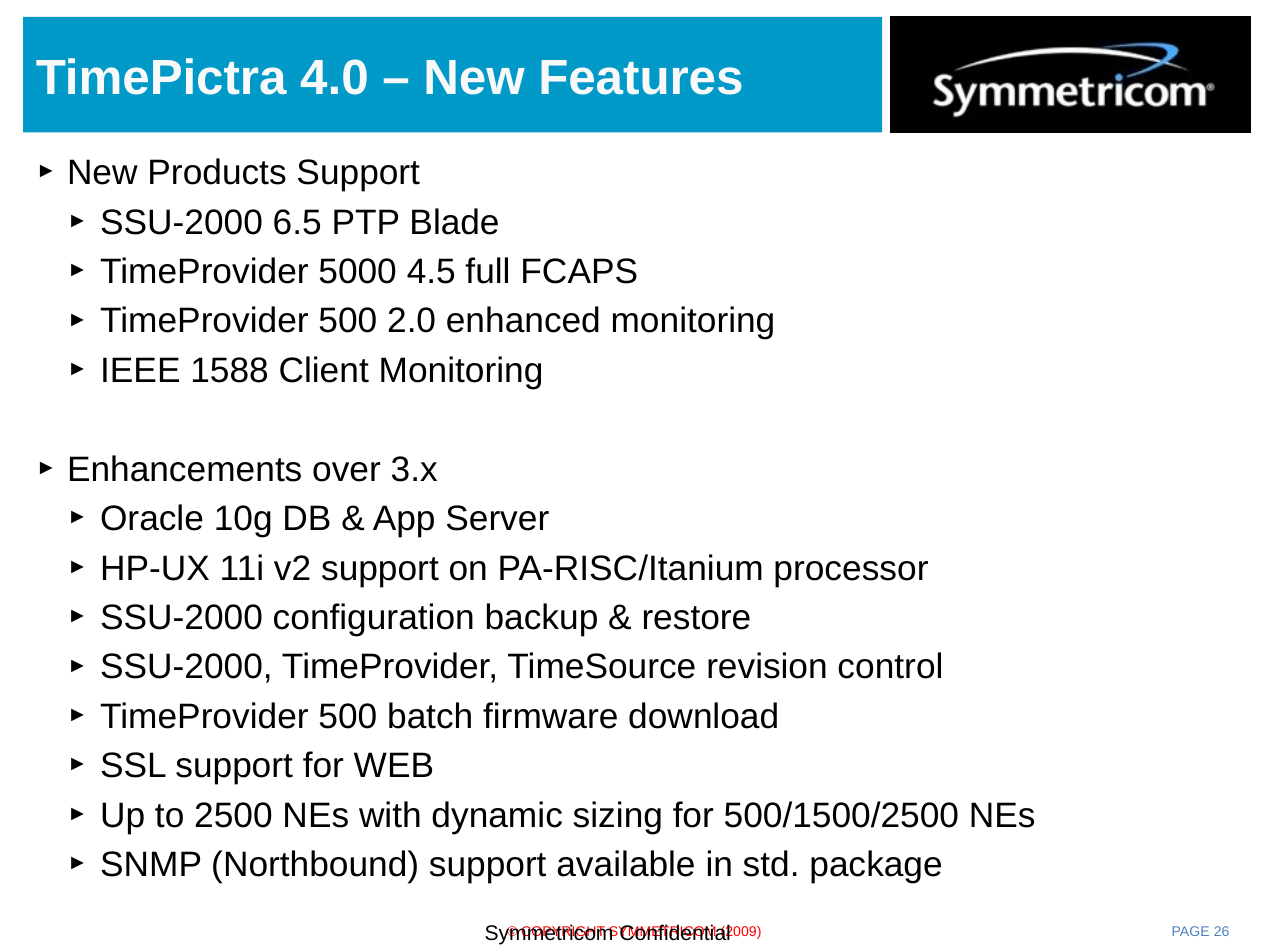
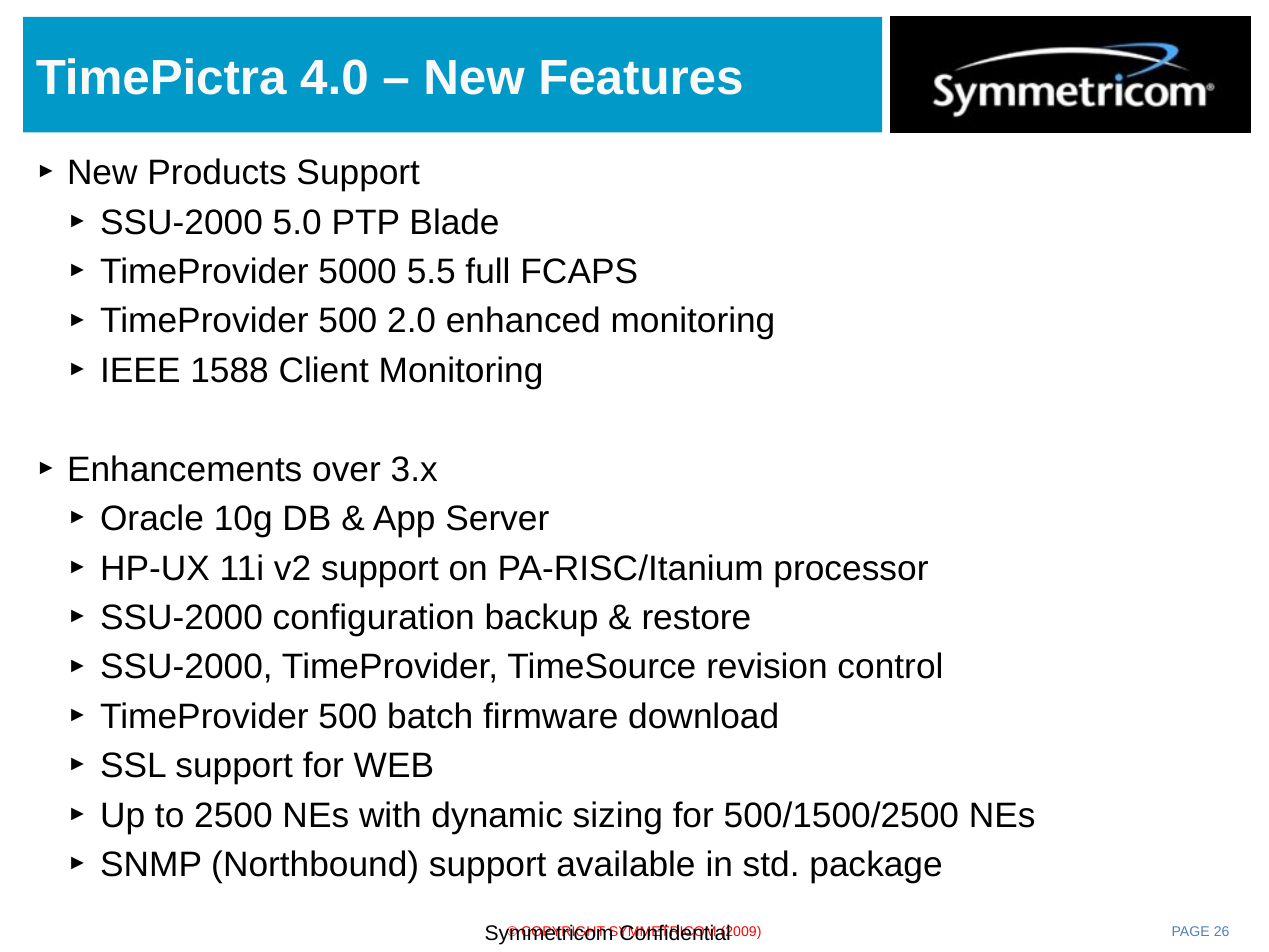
6.5: 6.5 -> 5.0 (297, 222)
4.5: 4.5 -> 5.5 (431, 272)
